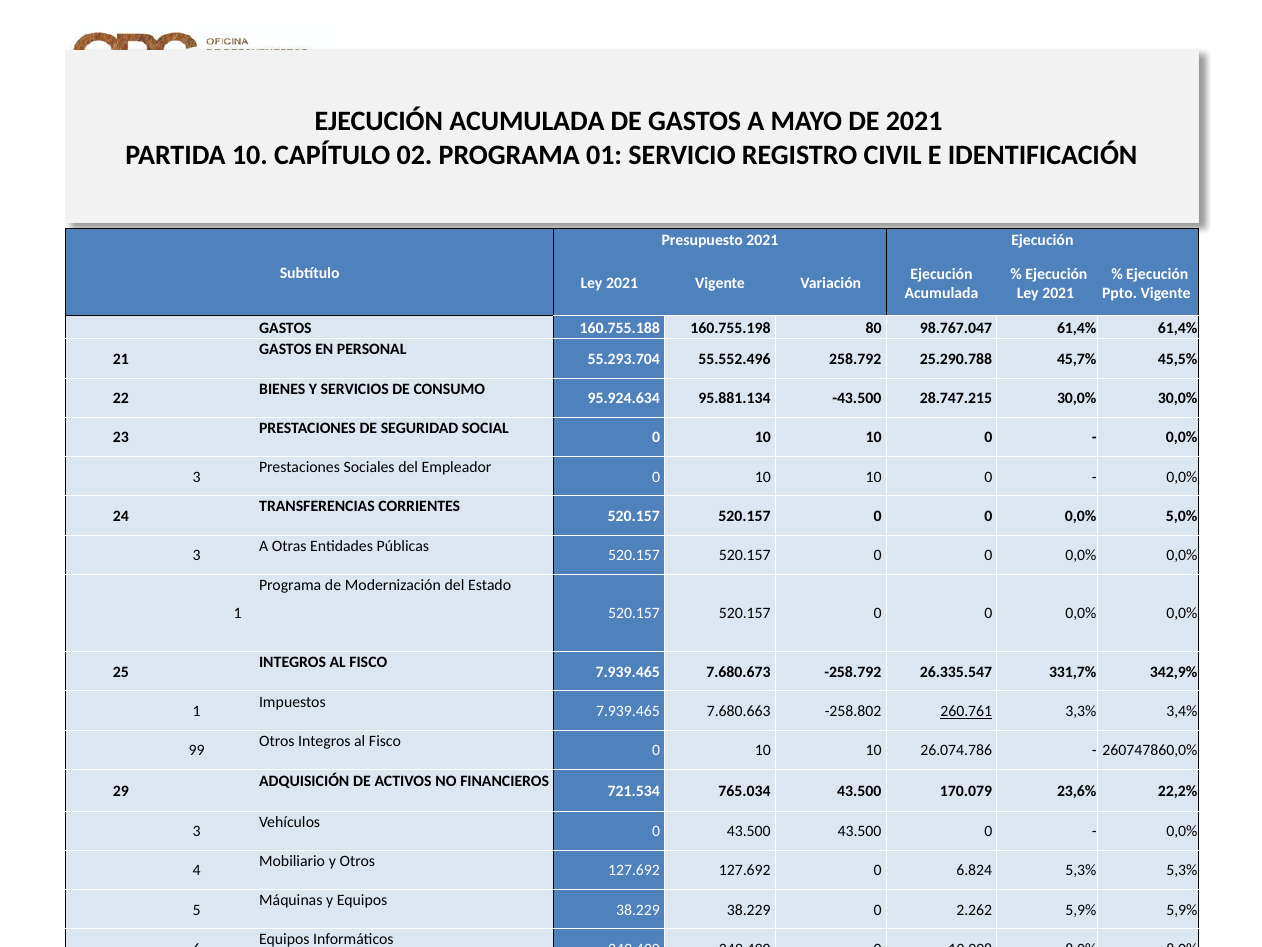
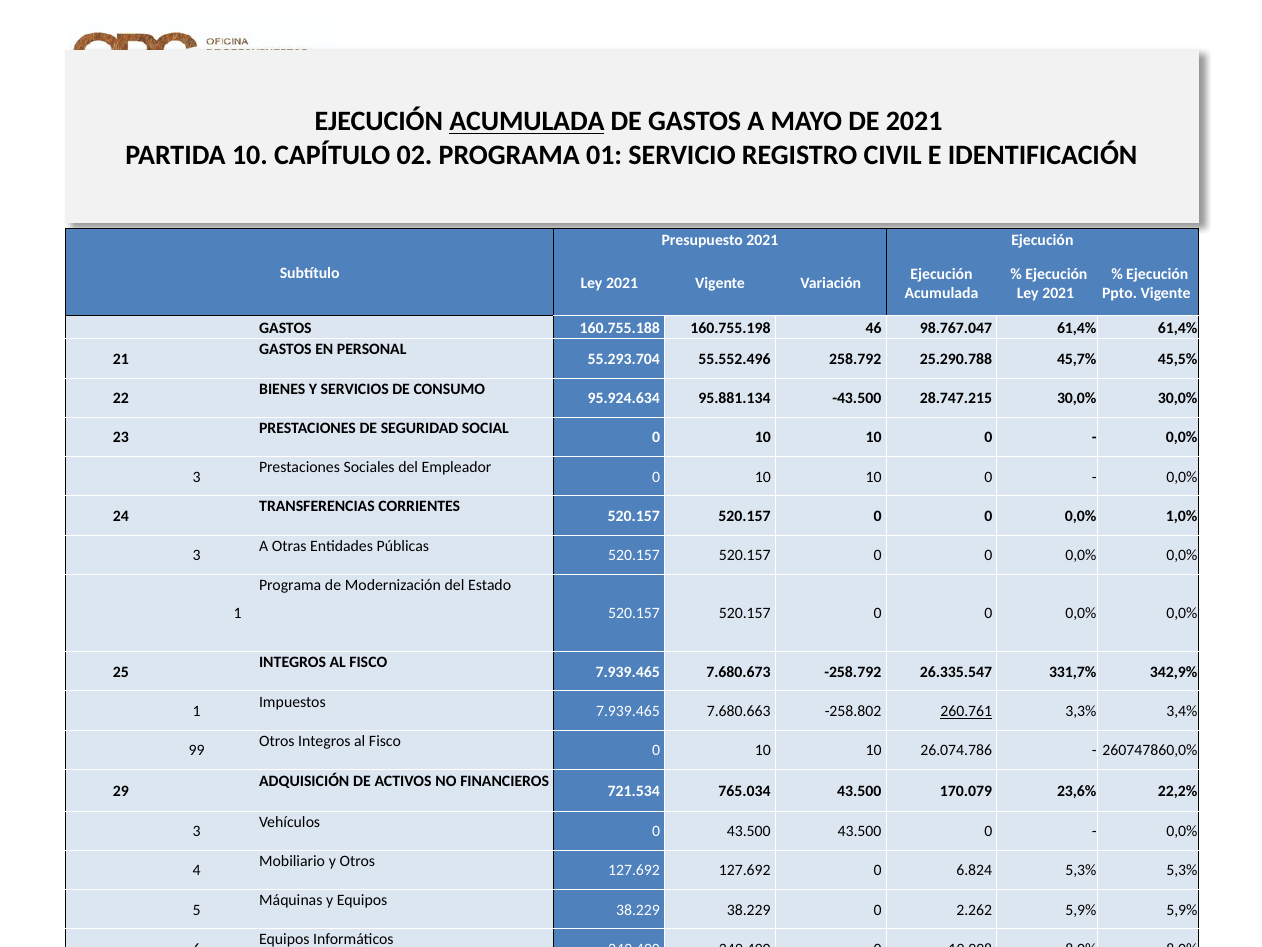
ACUMULADA underline: none -> present (527, 121)
80: 80 -> 46 (874, 328)
5,0%: 5,0% -> 1,0% (1182, 516)
